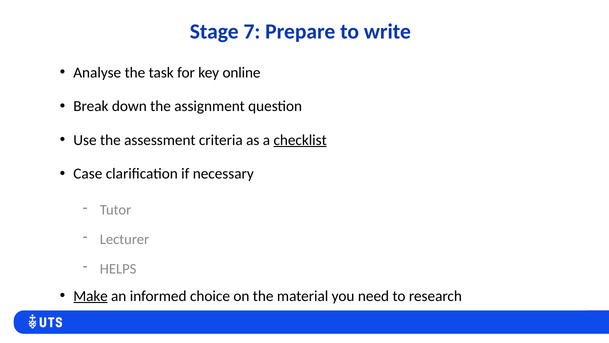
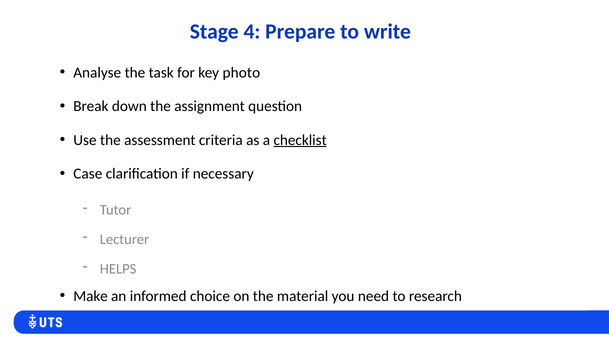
7: 7 -> 4 (252, 32)
online: online -> photo (241, 72)
Make underline: present -> none (91, 296)
